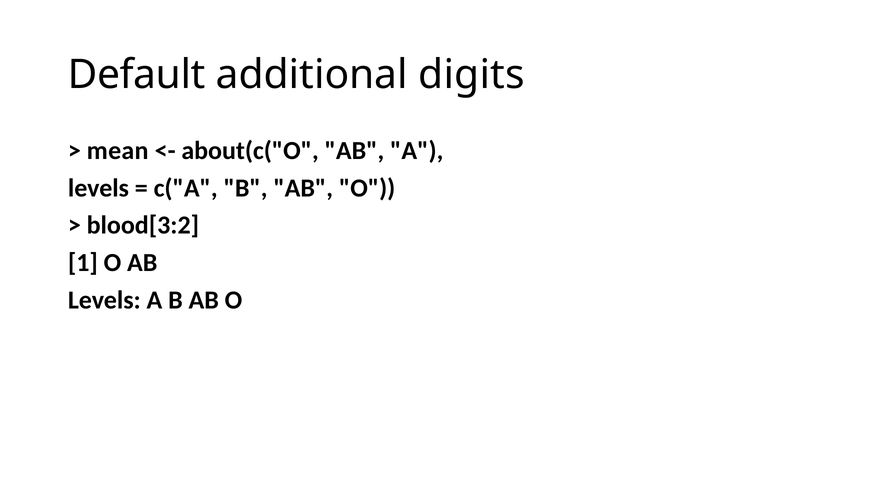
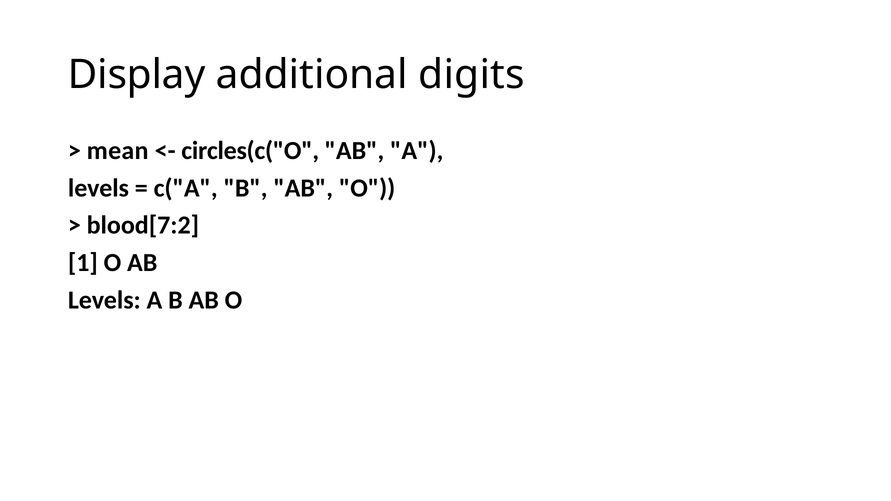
Default: Default -> Display (137, 75)
about(c("O: about(c("O -> circles(c("O (250, 151)
blood[3:2: blood[3:2 -> blood[7:2 (143, 225)
